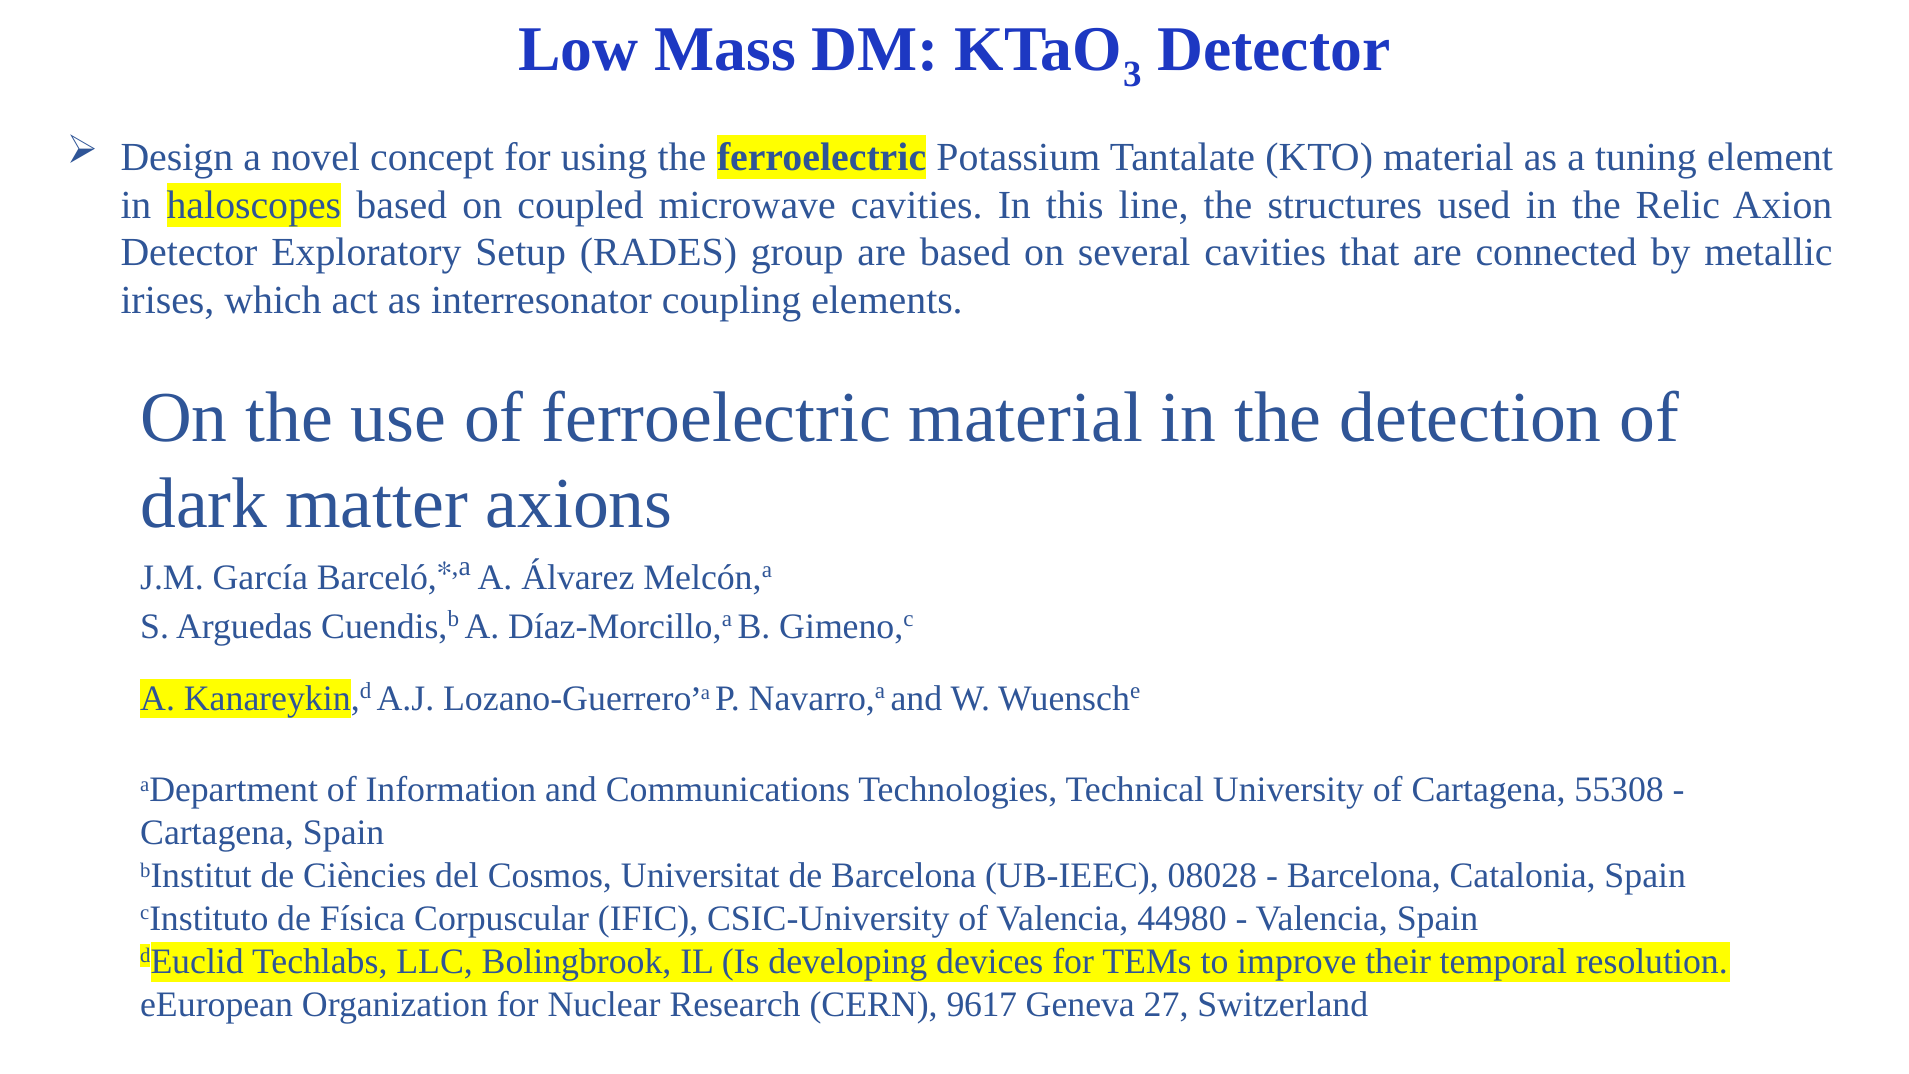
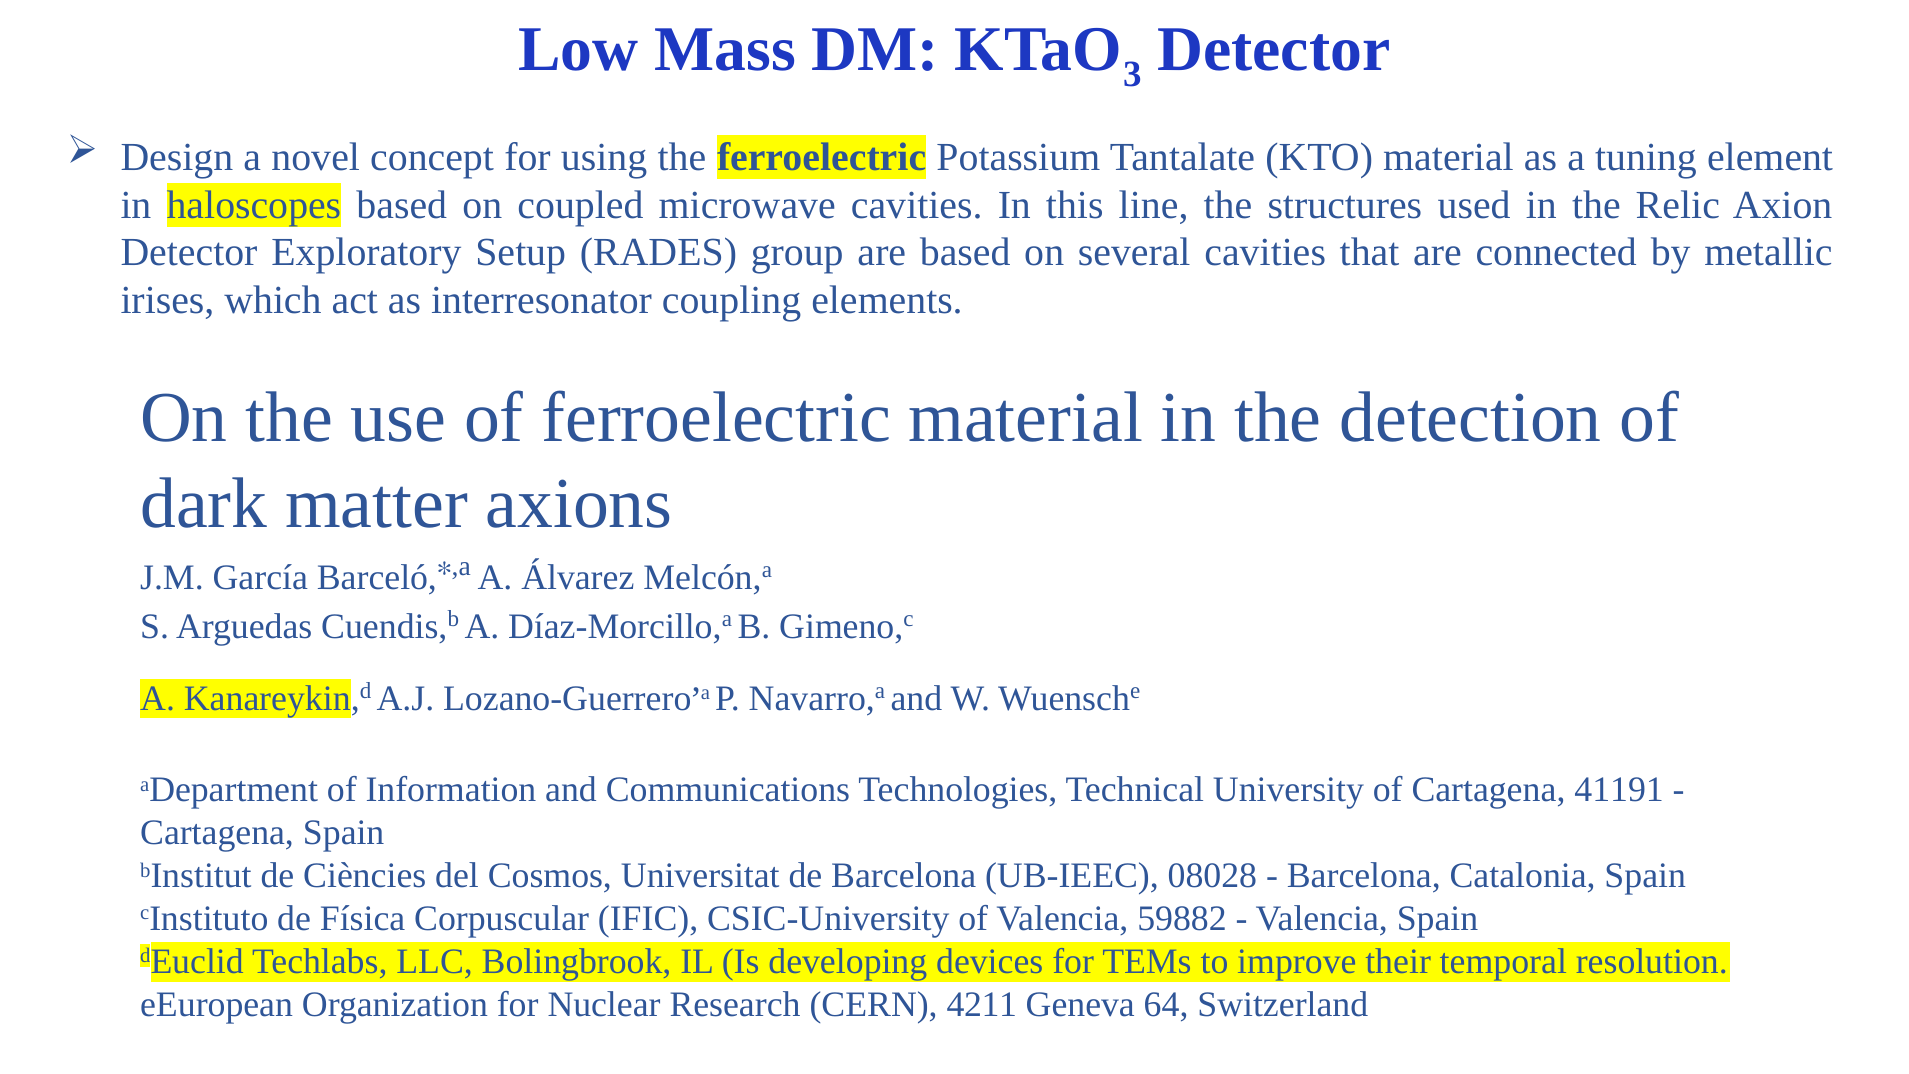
55308: 55308 -> 41191 (1619, 790)
44980: 44980 -> 59882 (1182, 919)
9617: 9617 -> 4211 (982, 1005)
27: 27 -> 64 (1166, 1005)
